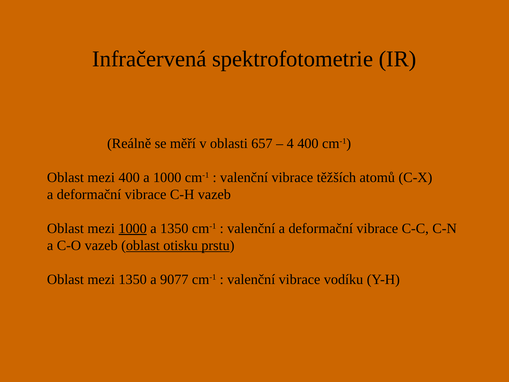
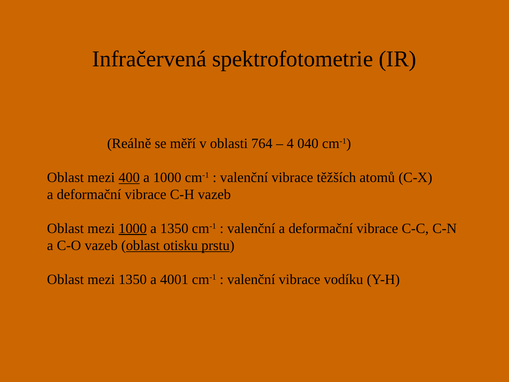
657: 657 -> 764 (262, 143)
4 400: 400 -> 040 (308, 143)
400 underline: none -> present (129, 177)
9077: 9077 -> 4001 (174, 279)
